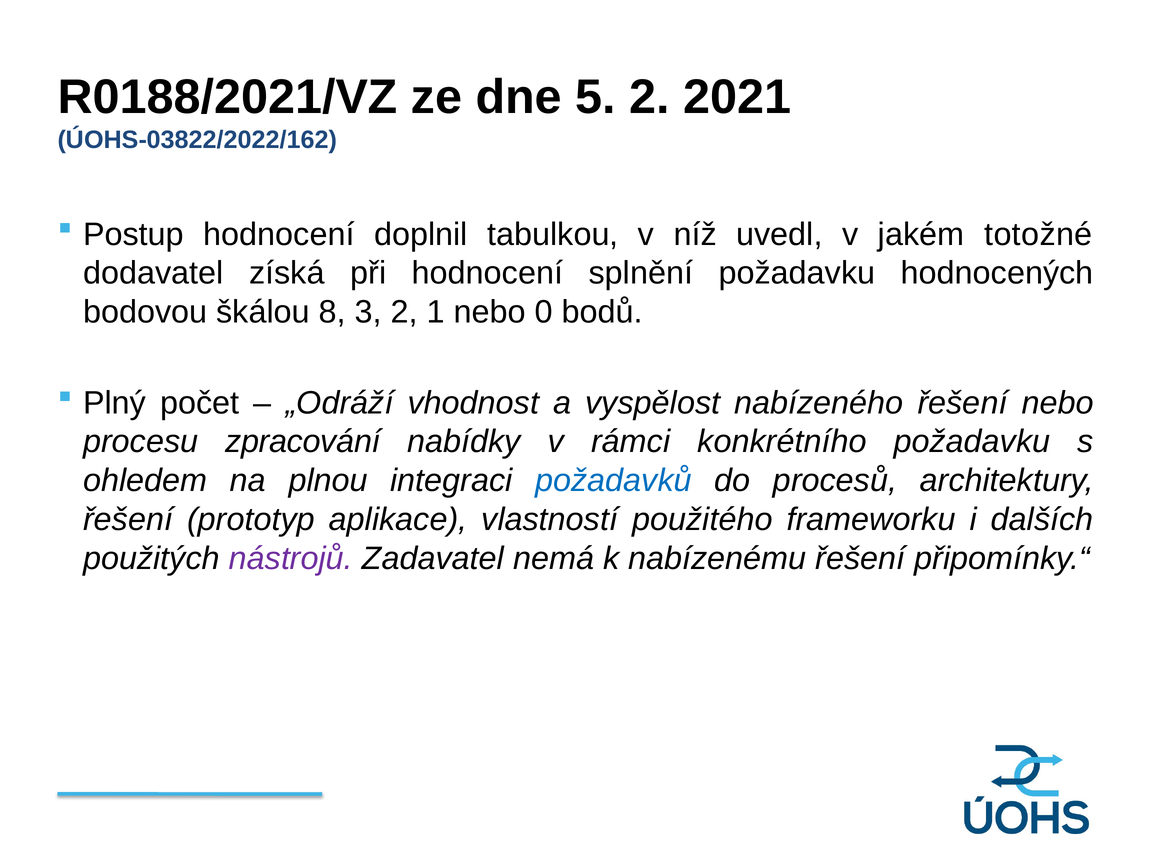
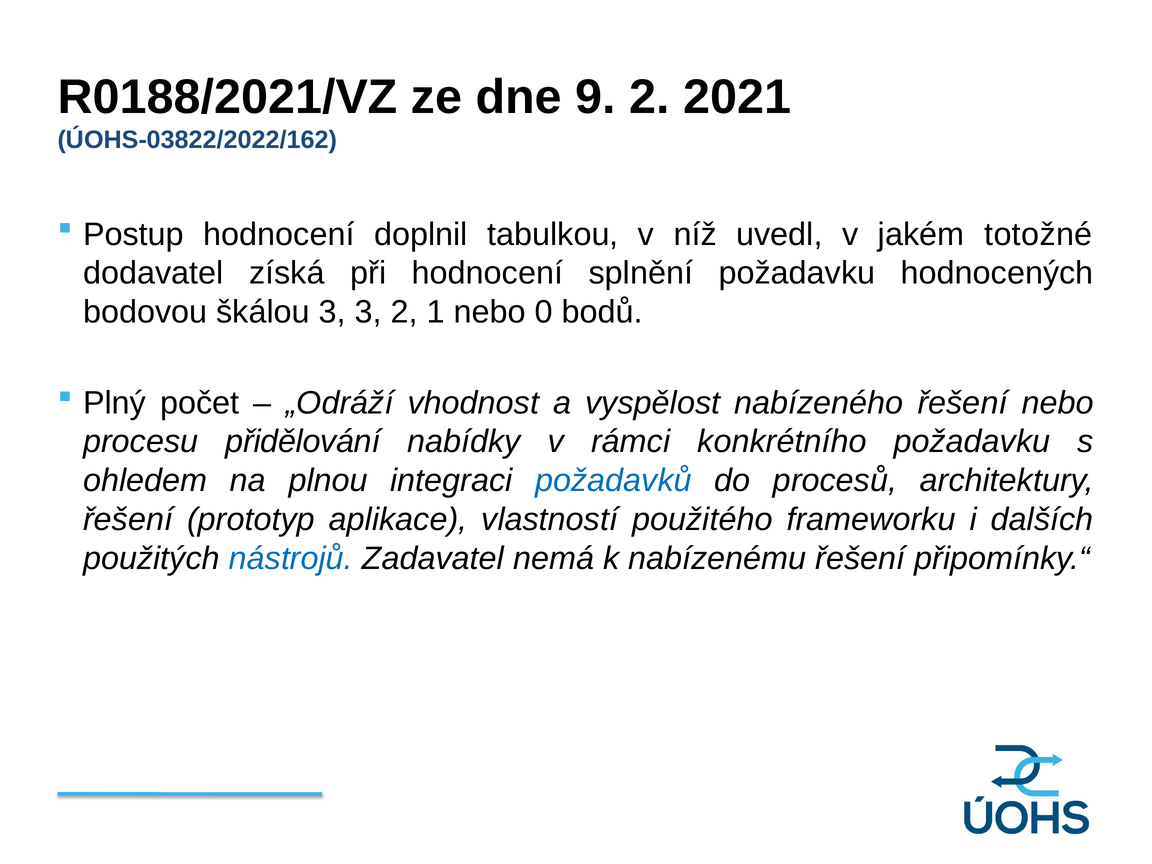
5: 5 -> 9 (596, 97)
škálou 8: 8 -> 3 (332, 312)
zpracování: zpracování -> přidělování (303, 442)
nástrojů colour: purple -> blue (291, 558)
